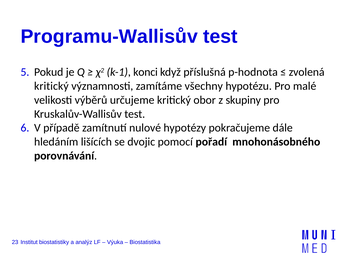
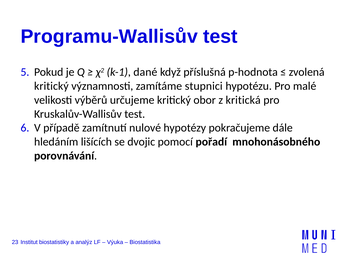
konci: konci -> dané (145, 72)
všechny: všechny -> stupnici (204, 86)
skupiny: skupiny -> kritická (243, 100)
